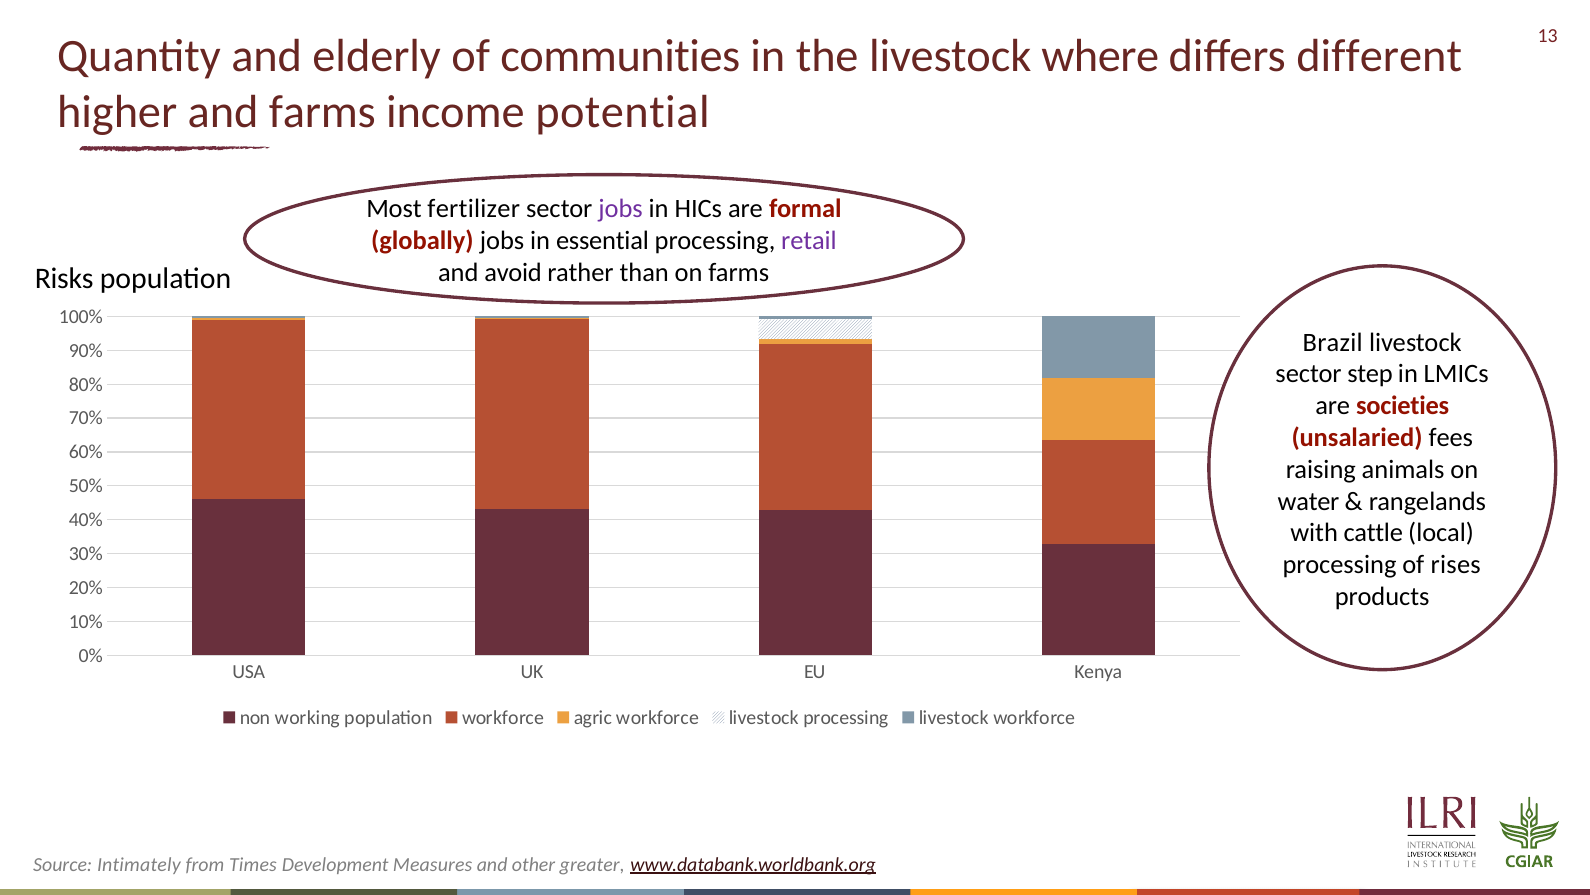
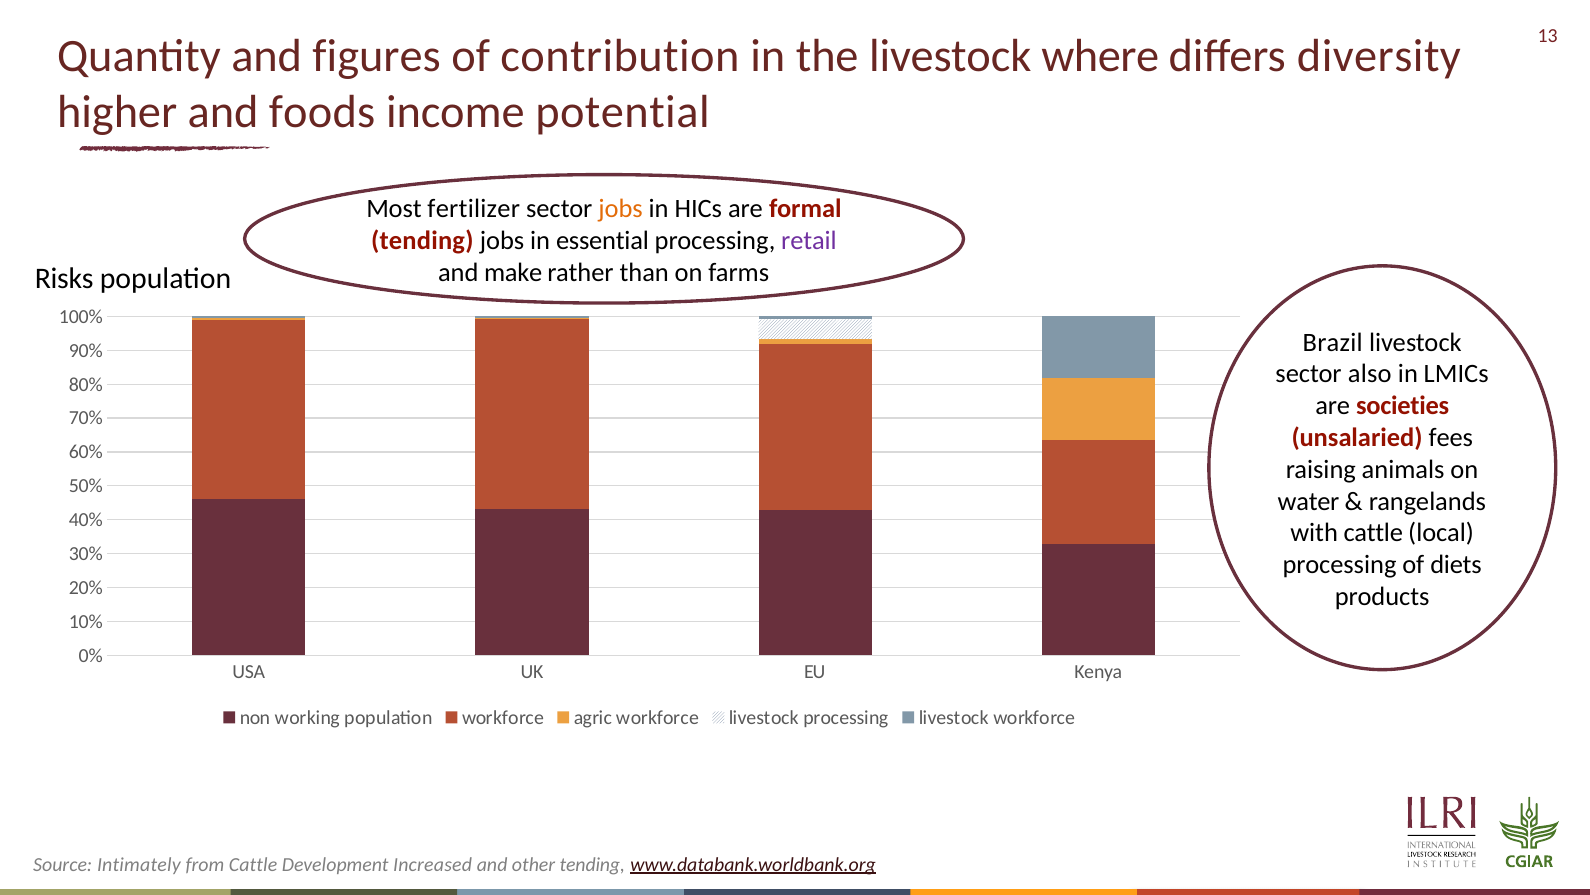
elderly: elderly -> figures (377, 56)
communities: communities -> contribution (620, 56)
different: different -> diversity (1379, 56)
and farms: farms -> foods (322, 112)
jobs colour: purple -> orange (621, 209)
globally: globally -> tending (422, 240)
avoid: avoid -> make (513, 272)
step: step -> also (1370, 374)
rises: rises -> diets (1456, 565)
from Times: Times -> Cattle (253, 864)
Measures: Measures -> Increased (433, 864)
other greater: greater -> tending (592, 864)
